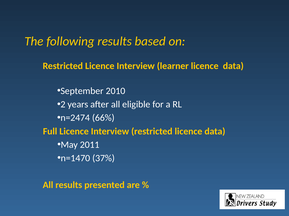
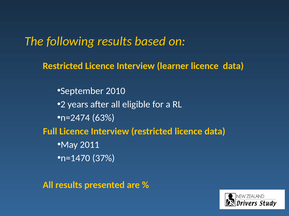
66%: 66% -> 63% (103, 118)
